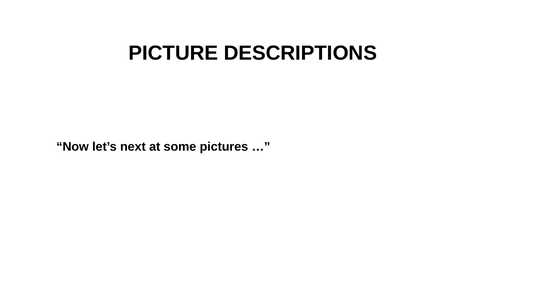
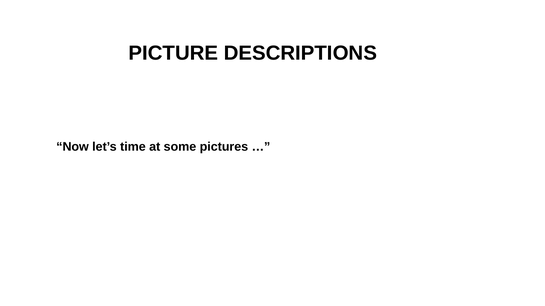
next: next -> time (133, 147)
